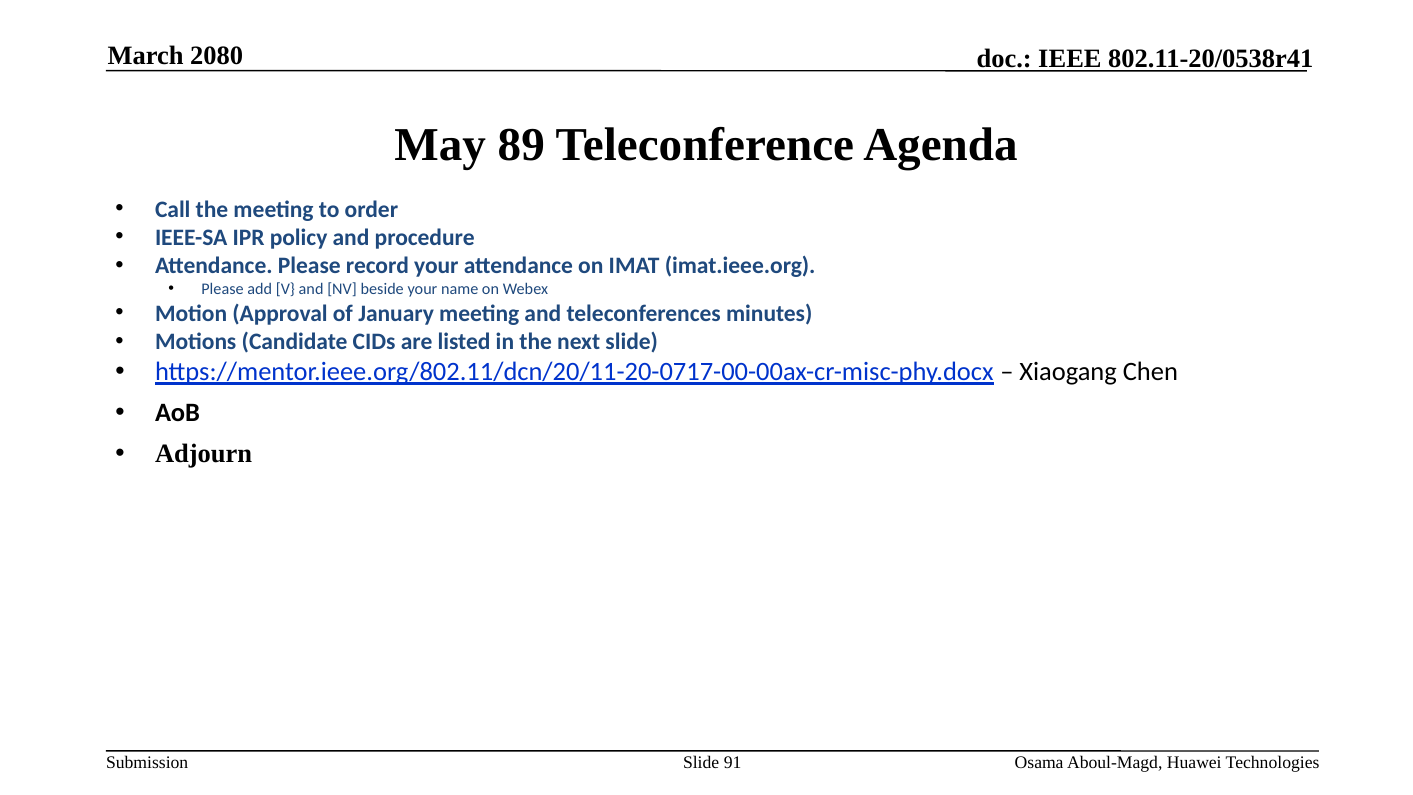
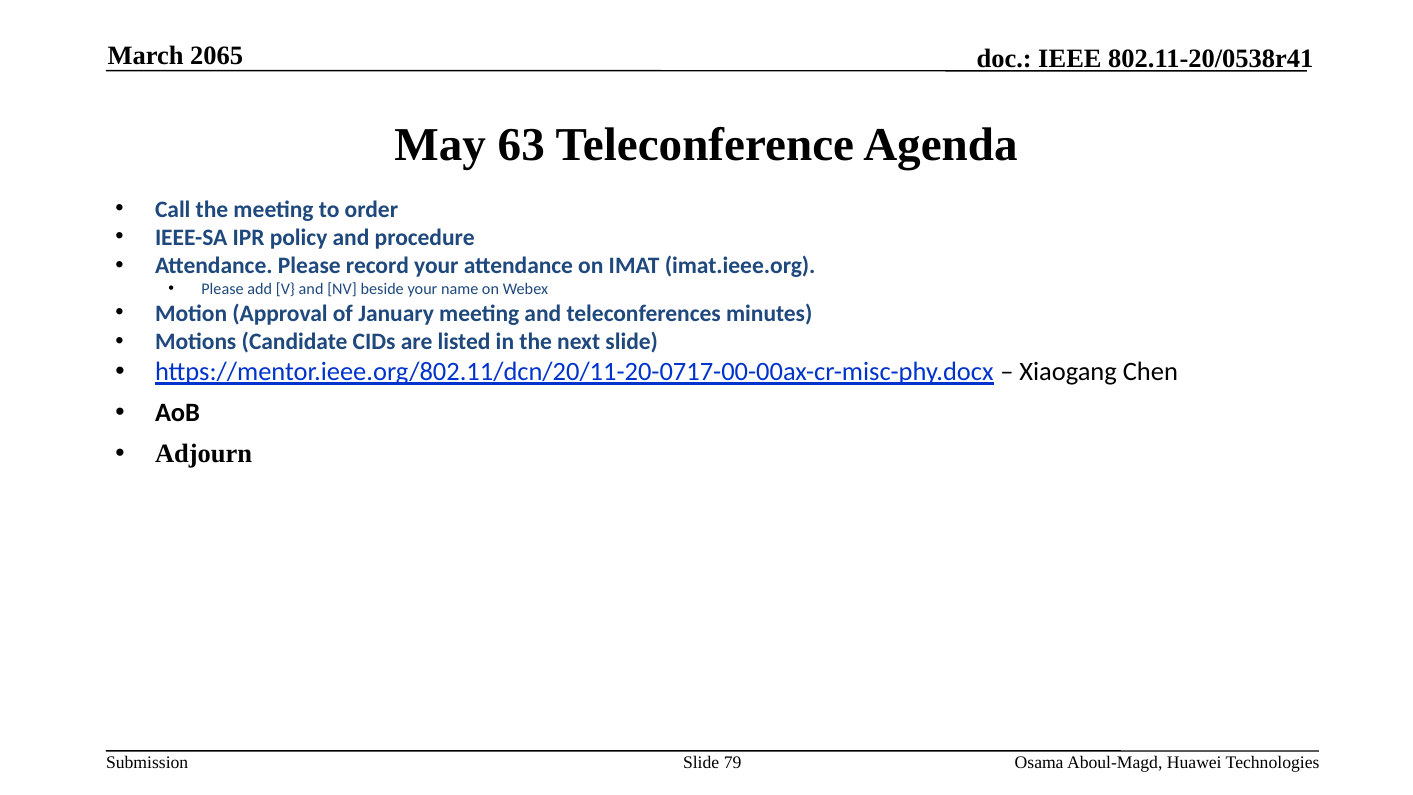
2080: 2080 -> 2065 (217, 56)
89: 89 -> 63 (521, 144)
91: 91 -> 79 (733, 762)
